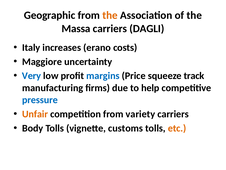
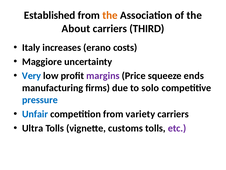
Geographic: Geographic -> Established (50, 15)
Massa: Massa -> About (76, 28)
DAGLI: DAGLI -> THIRD (147, 28)
margins colour: blue -> purple (103, 76)
track: track -> ends (194, 76)
help: help -> solo (150, 88)
Unfair colour: orange -> blue (35, 114)
Body: Body -> Ultra (33, 128)
etc colour: orange -> purple (177, 128)
